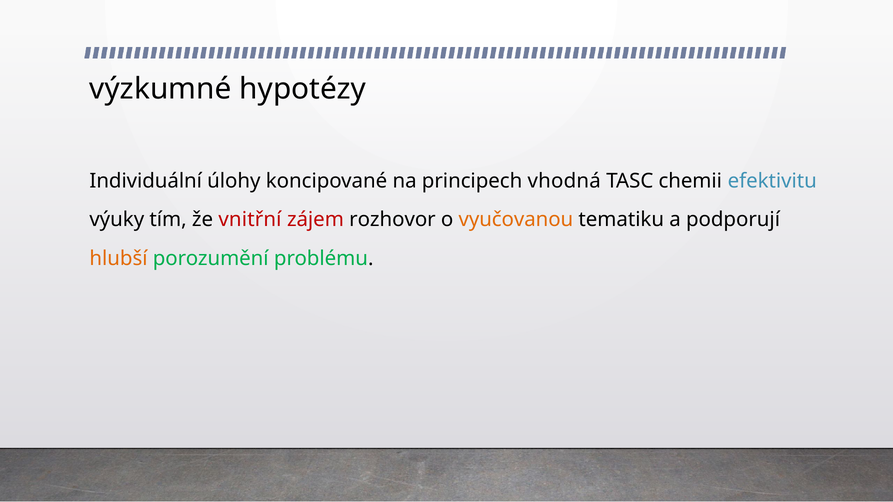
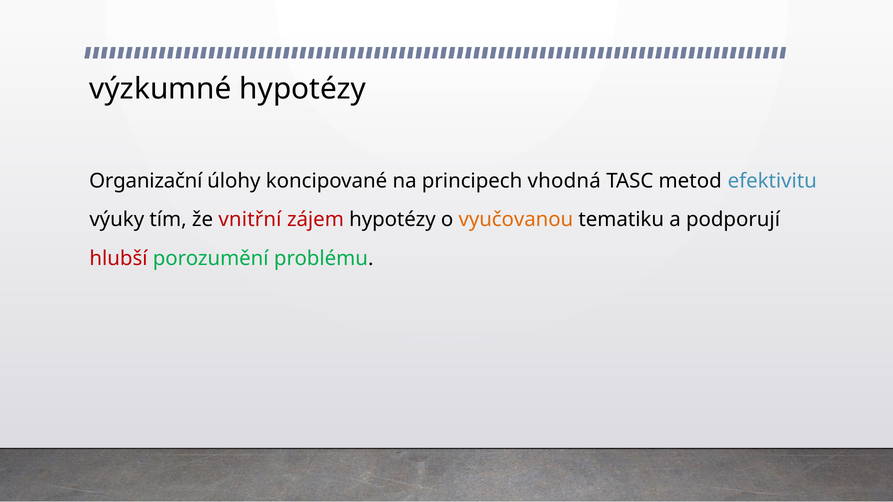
Individuální: Individuální -> Organizační (146, 181)
chemii: chemii -> metod (690, 181)
zájem rozhovor: rozhovor -> hypotézy (392, 220)
hlubší colour: orange -> red (119, 259)
